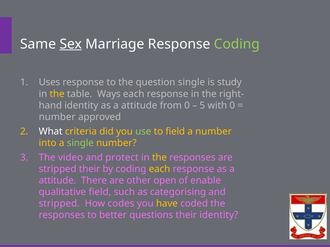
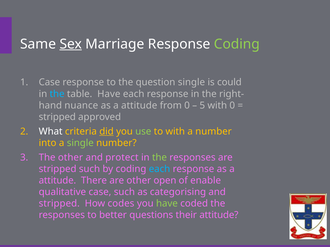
Uses: Uses -> Case (49, 82)
study: study -> could (229, 82)
the colour: yellow -> light blue (57, 94)
table Ways: Ways -> Have (109, 94)
identity: identity -> nuance (81, 106)
number: number -> stripped (57, 117)
did underline: none -> present (106, 132)
to field: field -> with (175, 132)
The video: video -> other (70, 158)
the colour: yellow -> light green (160, 158)
stripped their: their -> such (89, 169)
each colour: yellow -> light blue (160, 169)
qualitative field: field -> case (100, 192)
have colour: yellow -> light green (167, 204)
their identity: identity -> attitude (219, 215)
